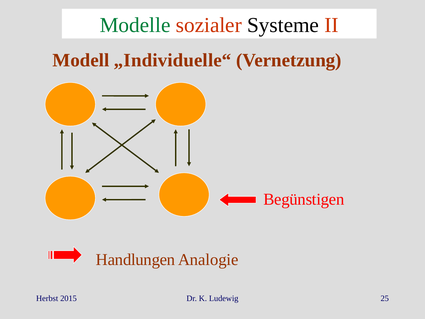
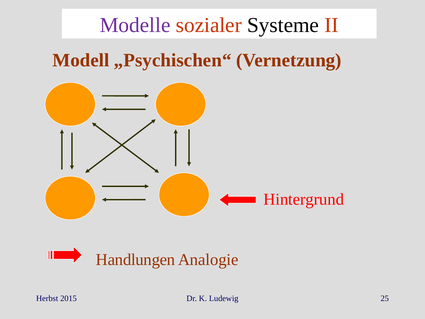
Modelle colour: green -> purple (135, 25)
„Individuelle“: „Individuelle“ -> „Psychischen“ (173, 60)
Begünstigen: Begünstigen -> Hintergrund (304, 199)
